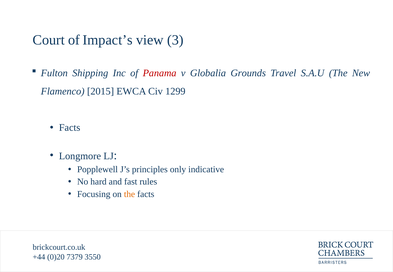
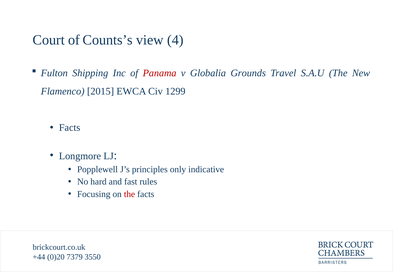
Impact’s: Impact’s -> Counts’s (108, 40)
3: 3 -> 4 (175, 40)
the colour: orange -> red (129, 194)
